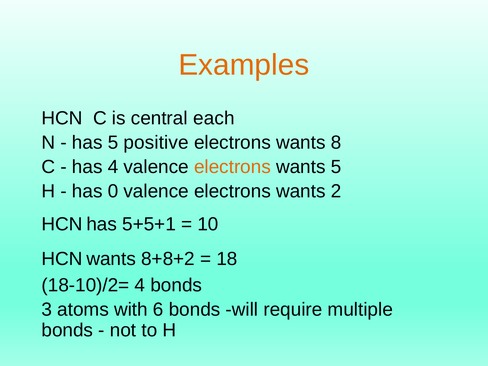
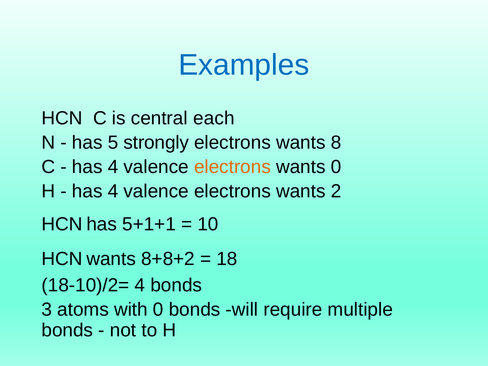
Examples colour: orange -> blue (244, 65)
positive: positive -> strongly (156, 143)
wants 5: 5 -> 0 (336, 167)
0: 0 -> 4 (113, 191)
5+5+1: 5+5+1 -> 5+1+1 (149, 224)
with 6: 6 -> 0 (158, 310)
